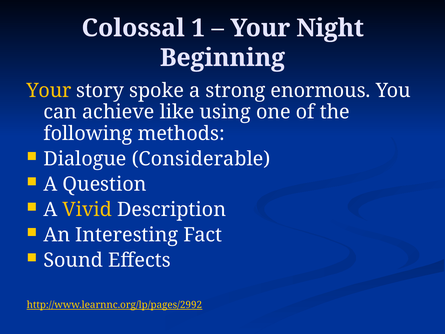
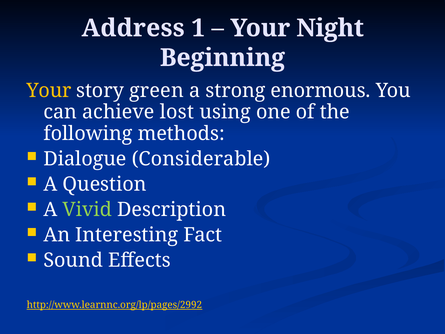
Colossal: Colossal -> Address (133, 28)
spoke: spoke -> green (156, 91)
like: like -> lost (177, 112)
Vivid colour: yellow -> light green (87, 209)
